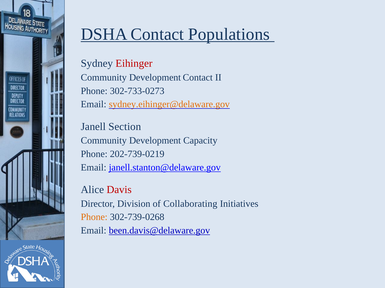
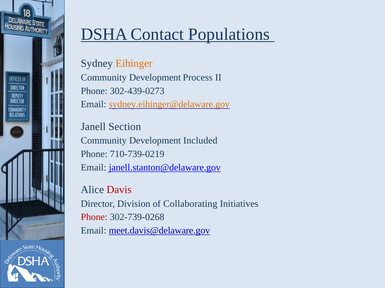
Eihinger colour: red -> orange (134, 64)
Development Contact: Contact -> Process (198, 78)
302-733-0273: 302-733-0273 -> 302-439-0273 (137, 91)
Capacity: Capacity -> Included (200, 141)
202-739-0219: 202-739-0219 -> 710-739-0219 (137, 154)
Phone colour: orange -> red (94, 218)
been.davis@delaware.gov: been.davis@delaware.gov -> meet.davis@delaware.gov (159, 231)
